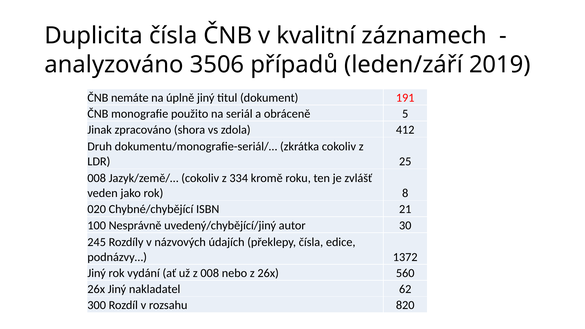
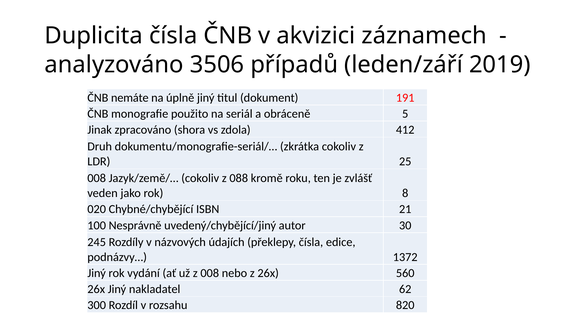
kvalitní: kvalitní -> akvizici (316, 36)
334: 334 -> 088 (239, 178)
